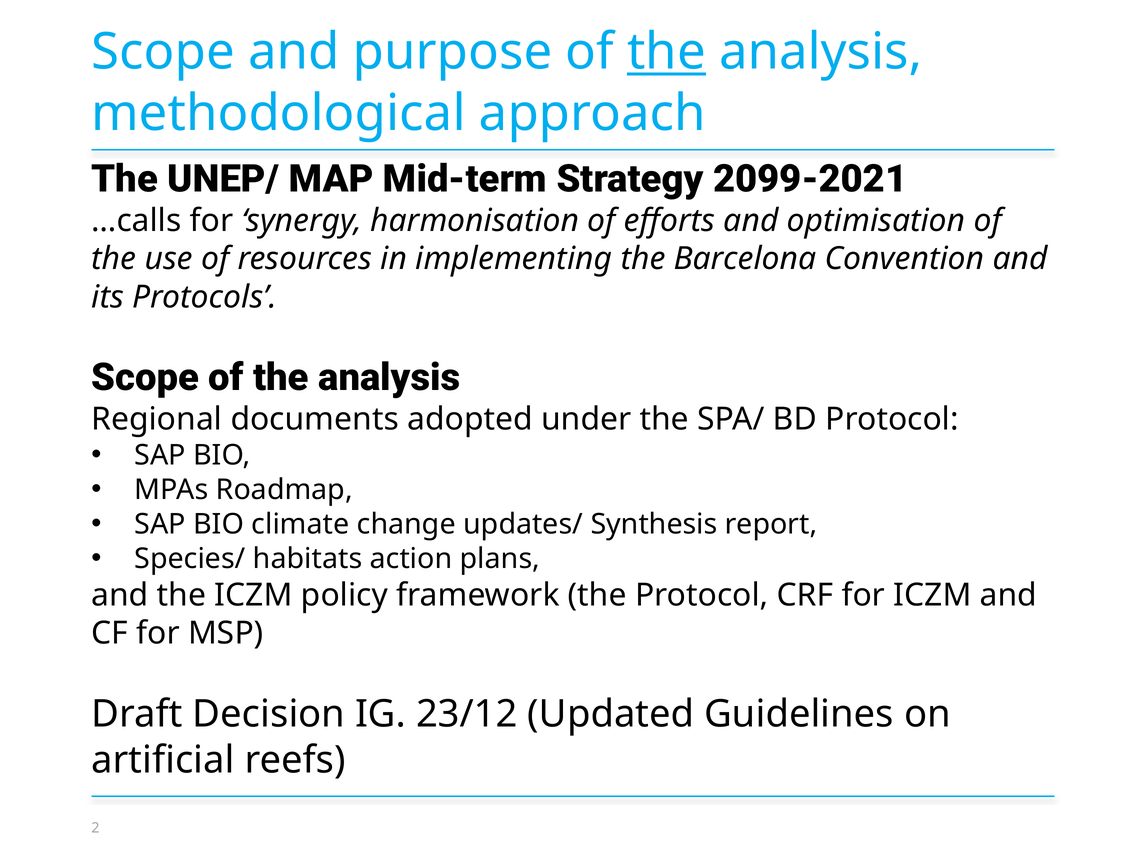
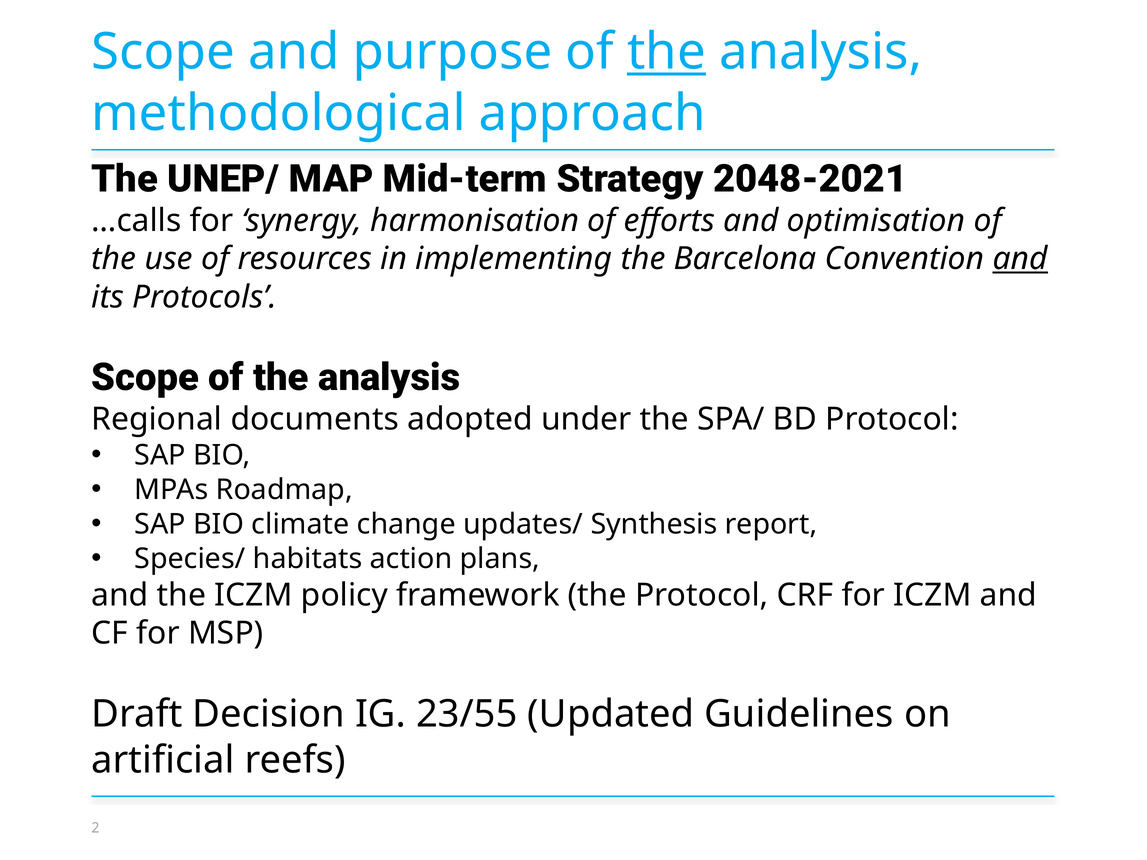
2099-2021: 2099-2021 -> 2048-2021 (810, 179)
and underline: none -> present (1020, 259)
23/12: 23/12 -> 23/55 (467, 714)
